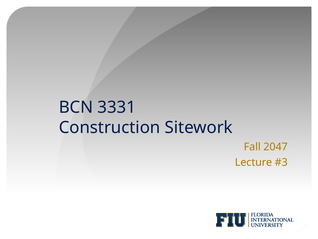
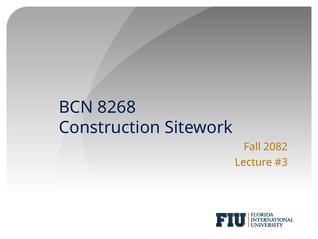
3331: 3331 -> 8268 (117, 107)
2047: 2047 -> 2082 (276, 147)
